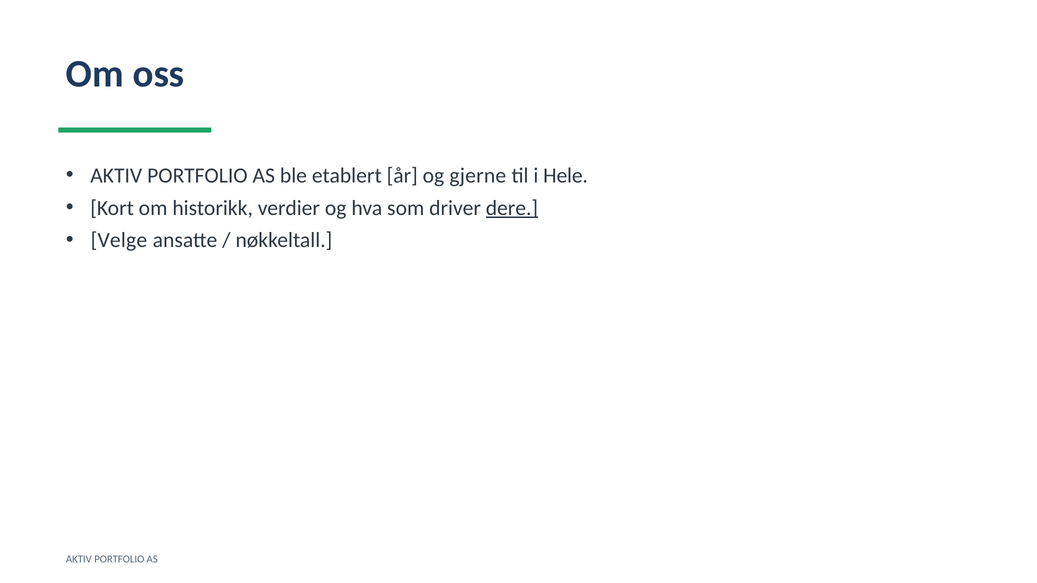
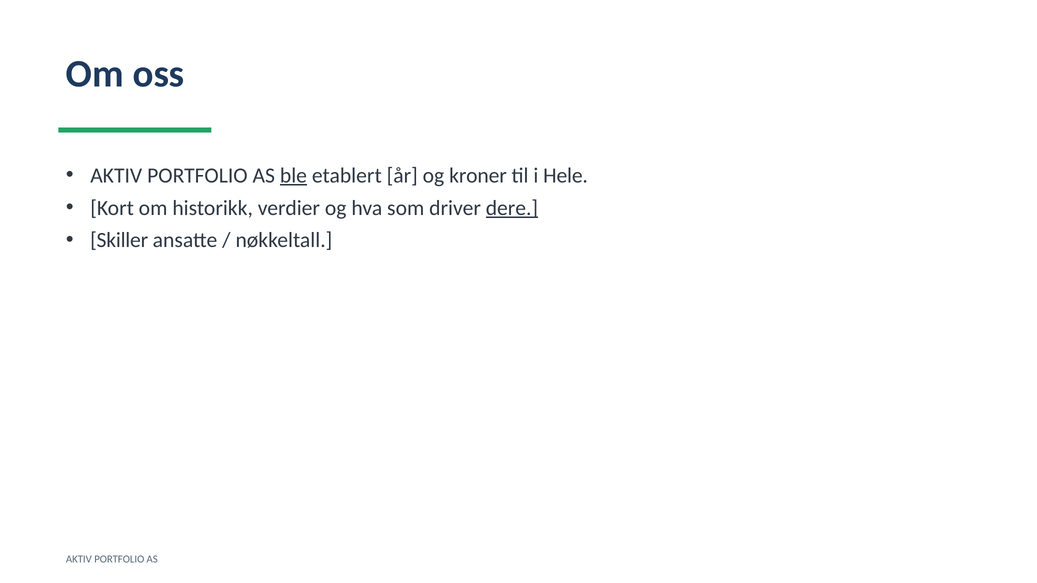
ble underline: none -> present (293, 176)
gjerne: gjerne -> kroner (478, 176)
Velge: Velge -> Skiller (119, 240)
